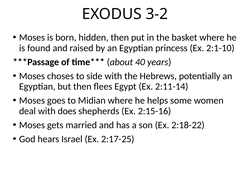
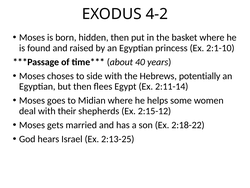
3-2: 3-2 -> 4-2 (157, 14)
does: does -> their (67, 111)
2:15-16: 2:15-16 -> 2:15-12 (154, 111)
2:17-25: 2:17-25 -> 2:13-25 (118, 139)
